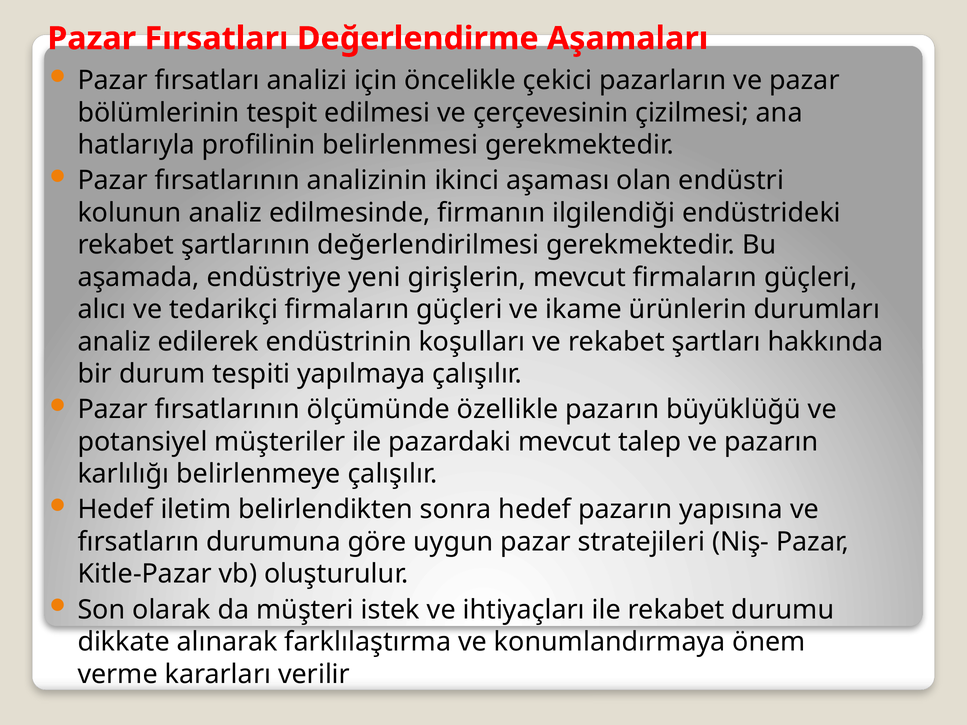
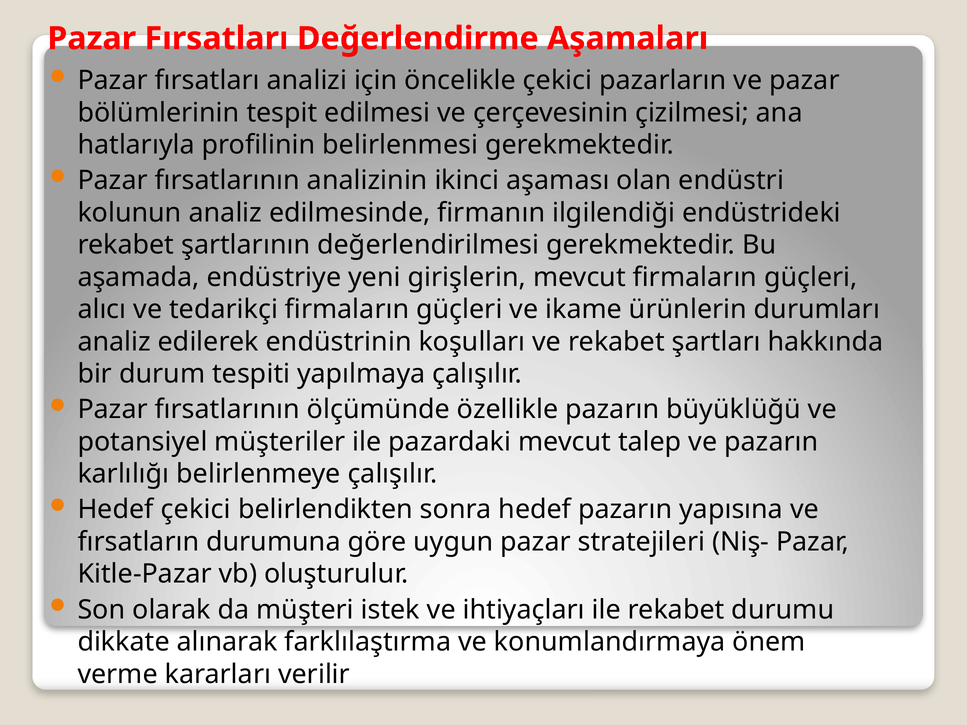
Hedef iletim: iletim -> çekici (196, 510)
